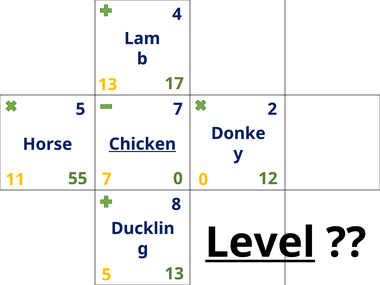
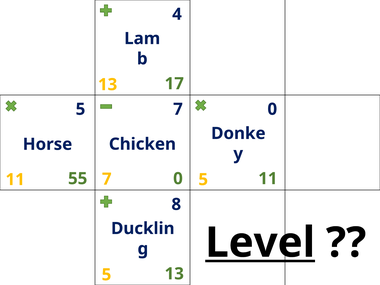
5 2: 2 -> 0 (272, 109)
Chicken underline: present -> none (142, 144)
55 12: 12 -> 11 (268, 179)
11 0: 0 -> 5 (203, 180)
